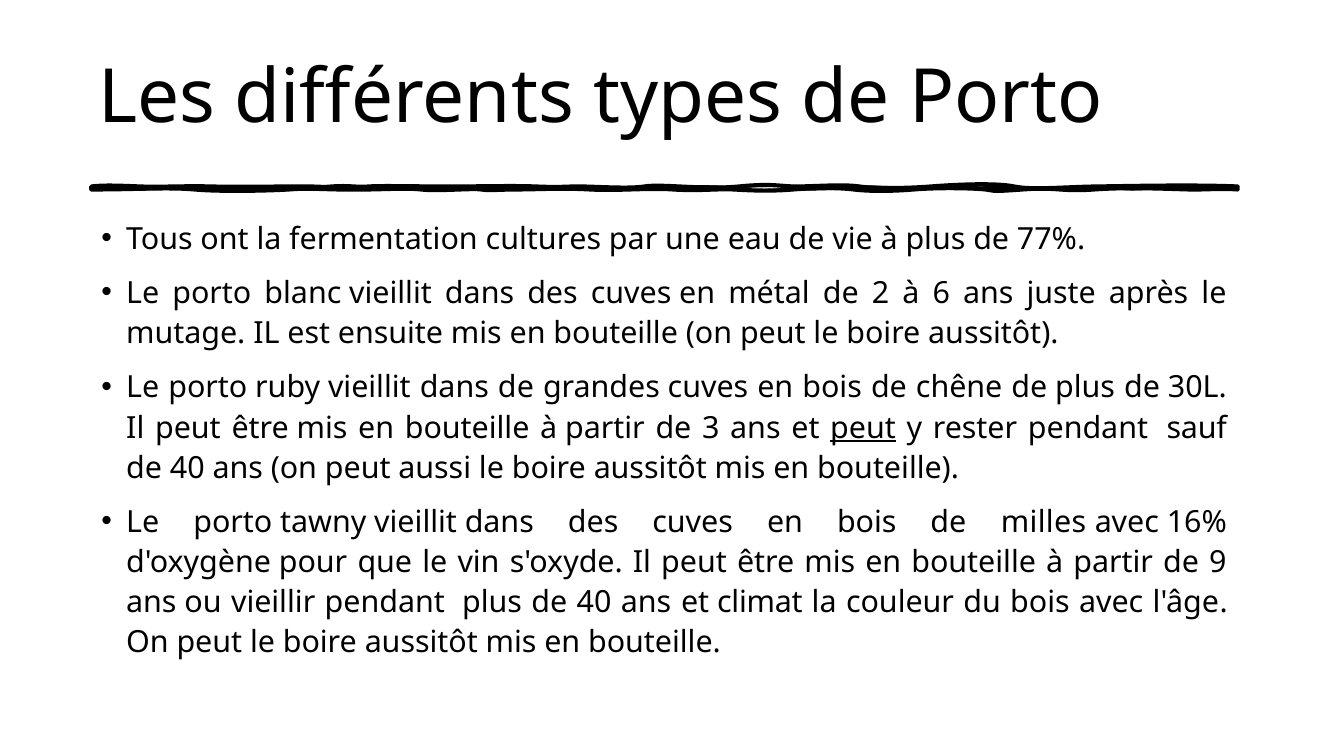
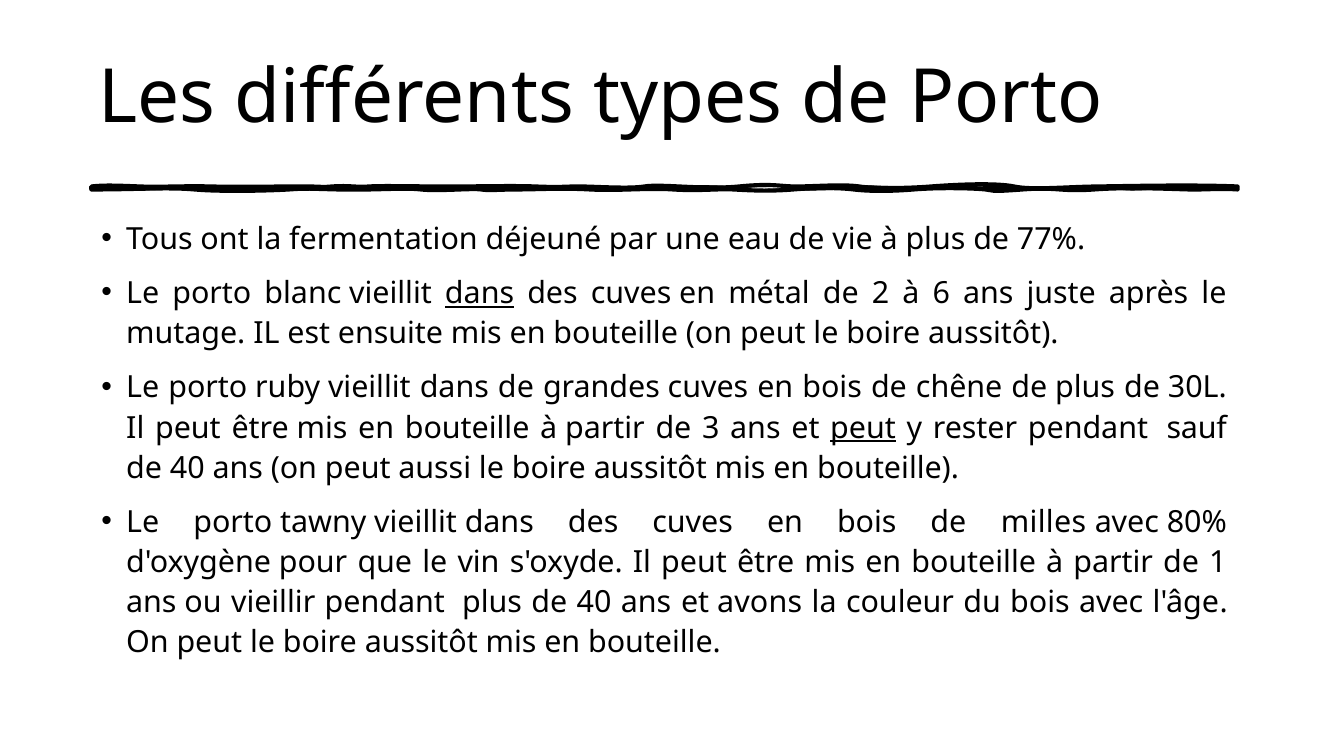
cultures: cultures -> déjeuné (543, 239)
dans underline: none -> present (480, 293)
16%: 16% -> 80% (1197, 522)
9: 9 -> 1 (1218, 562)
climat: climat -> avons (760, 602)
